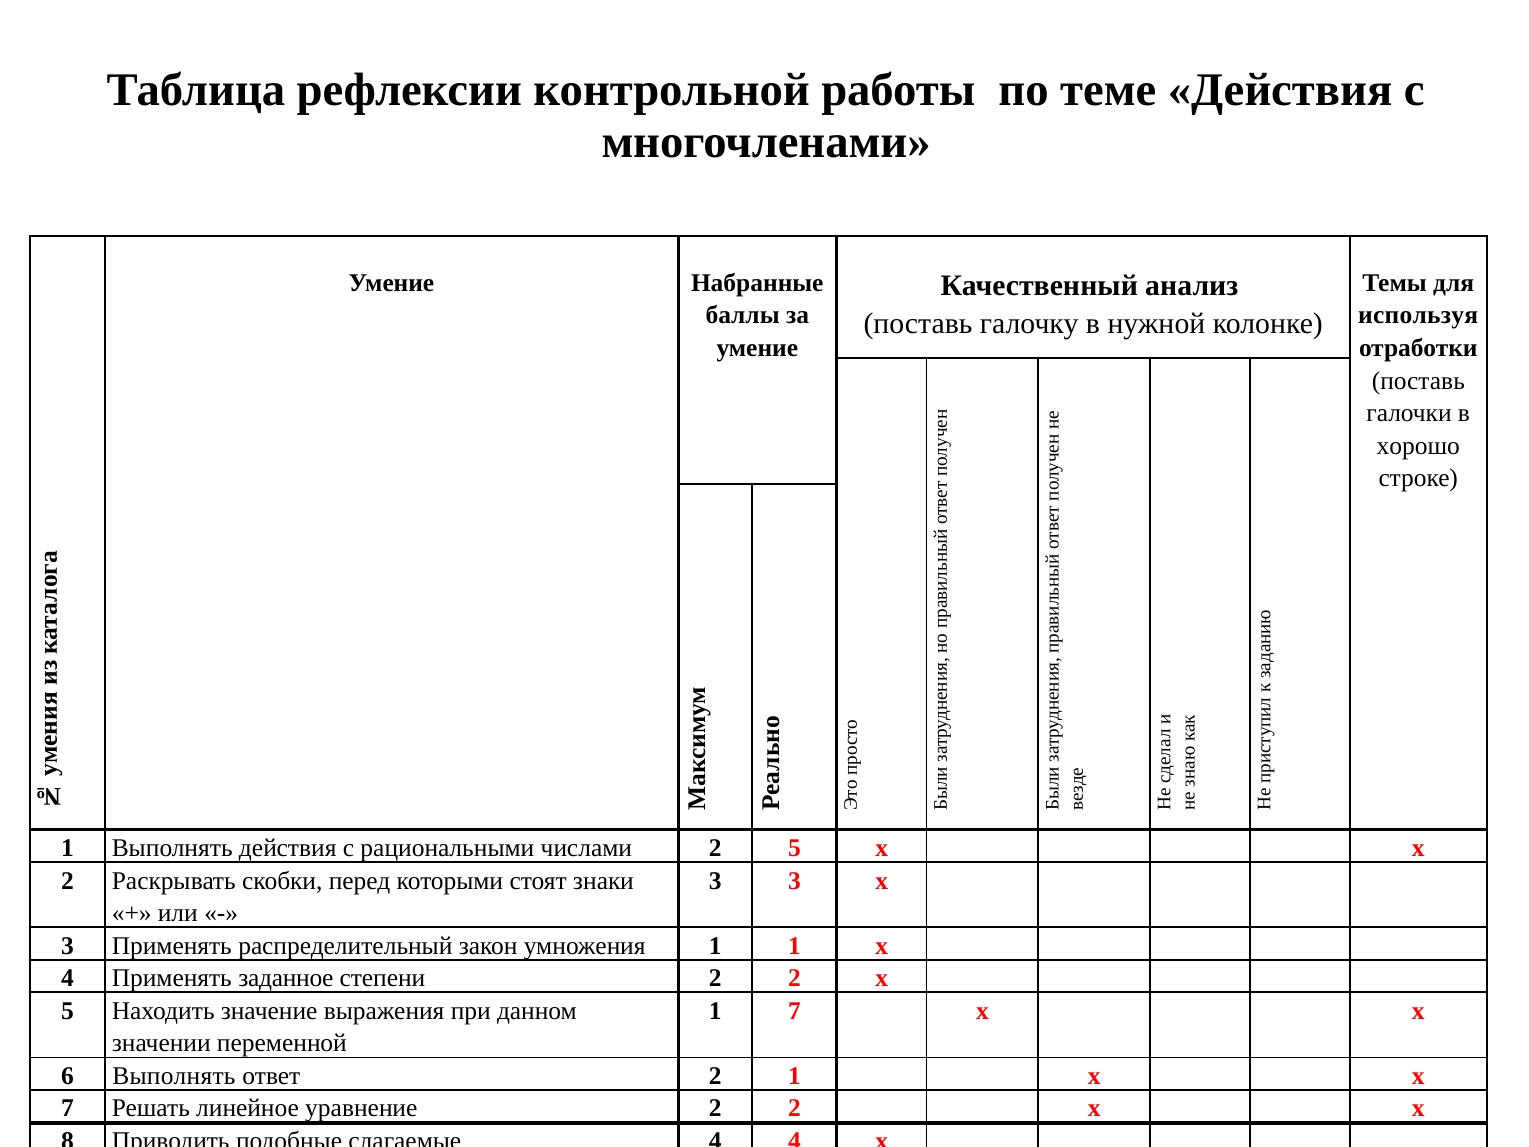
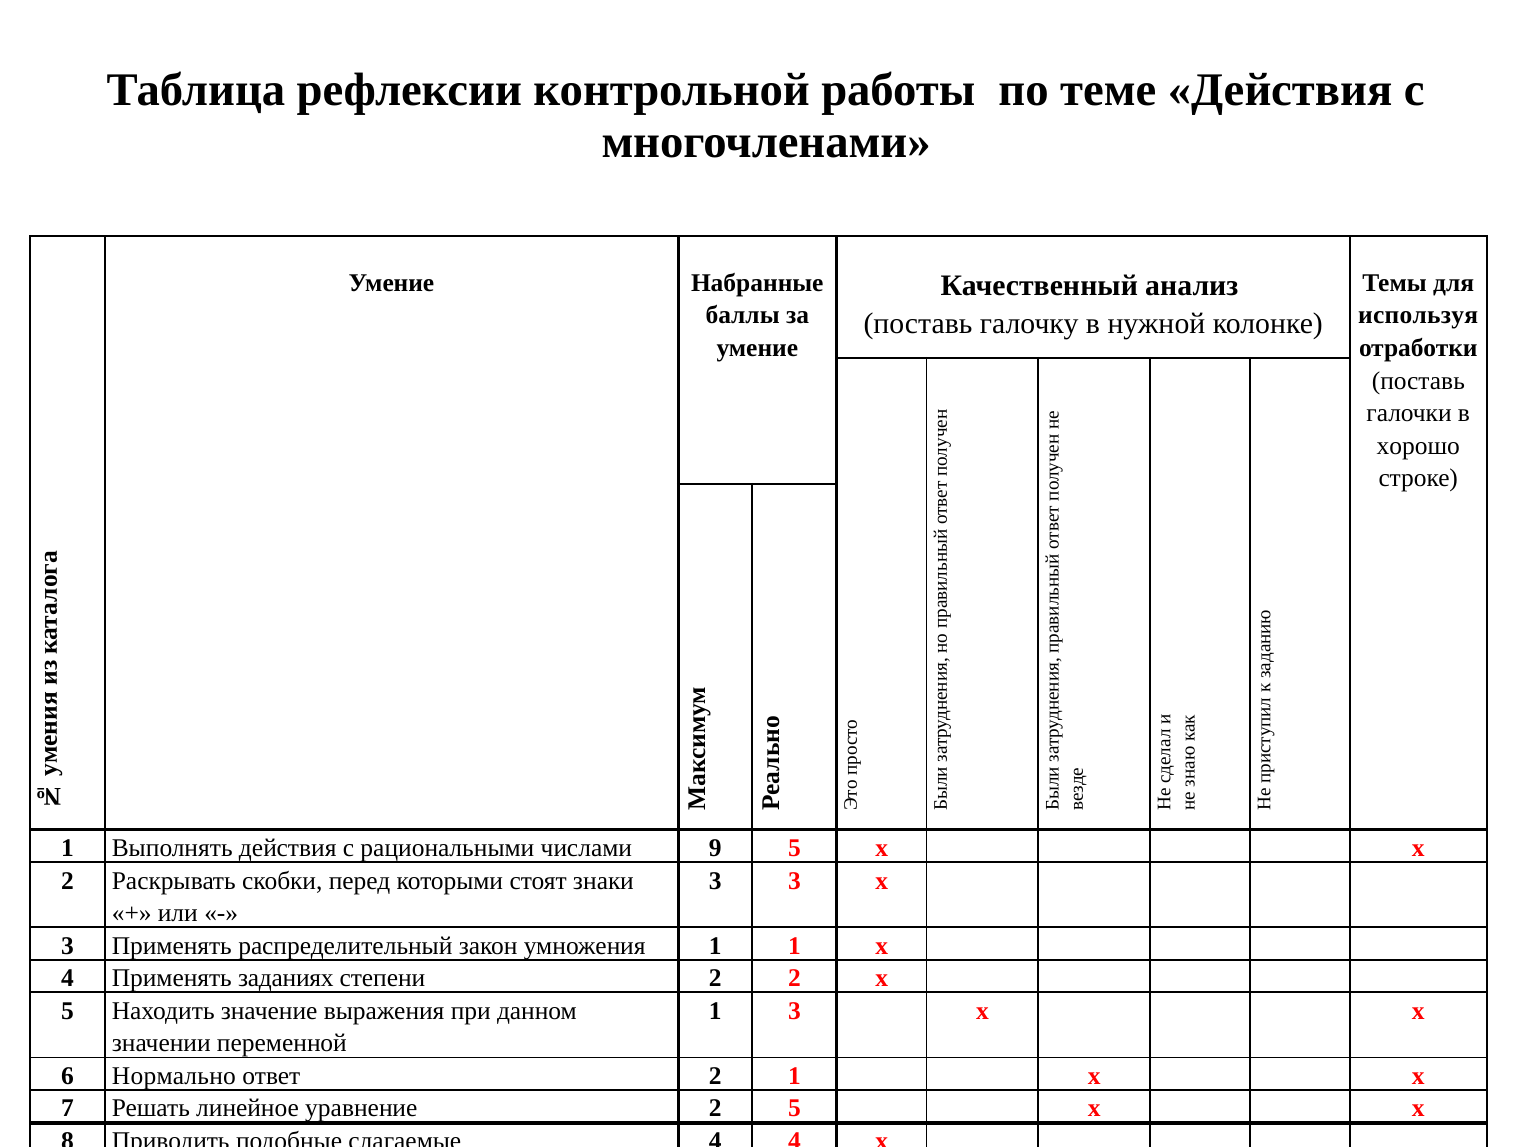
числами 2: 2 -> 9 (715, 848)
заданное: заданное -> заданиях (286, 978)
1 7: 7 -> 3 (794, 1011)
6 Выполнять: Выполнять -> Нормально (174, 1076)
уравнение 2 2: 2 -> 5 (794, 1108)
